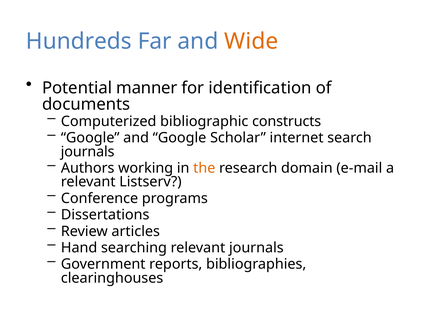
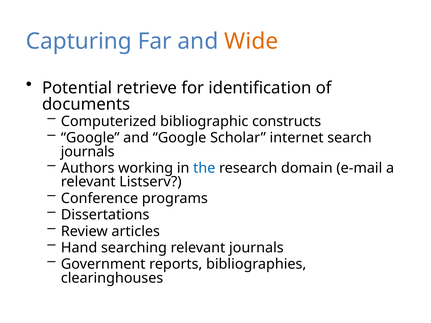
Hundreds: Hundreds -> Capturing (79, 41)
manner: manner -> retrieve (147, 88)
the colour: orange -> blue (204, 168)
